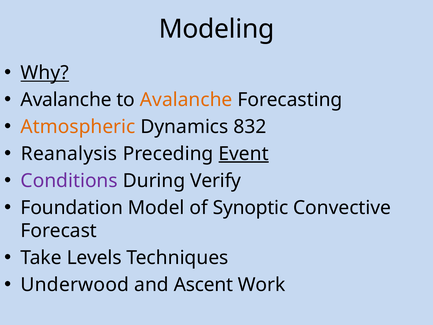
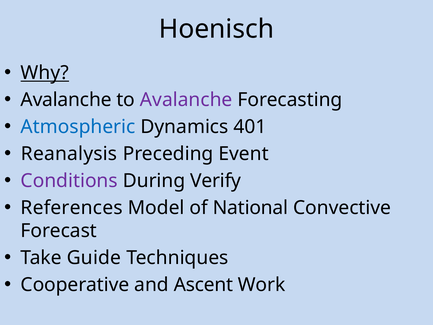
Modeling: Modeling -> Hoenisch (216, 29)
Avalanche colour: orange -> purple (186, 100)
Atmospheric colour: orange -> blue (78, 127)
832: 832 -> 401 (250, 127)
Event underline: present -> none (244, 154)
Foundation: Foundation -> References (72, 208)
Synoptic: Synoptic -> National (251, 208)
Levels: Levels -> Guide (94, 258)
Underwood: Underwood -> Cooperative (75, 285)
